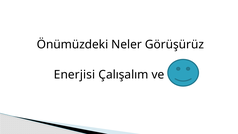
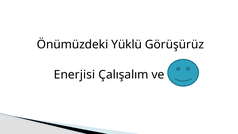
Neler: Neler -> Yüklü (127, 44)
